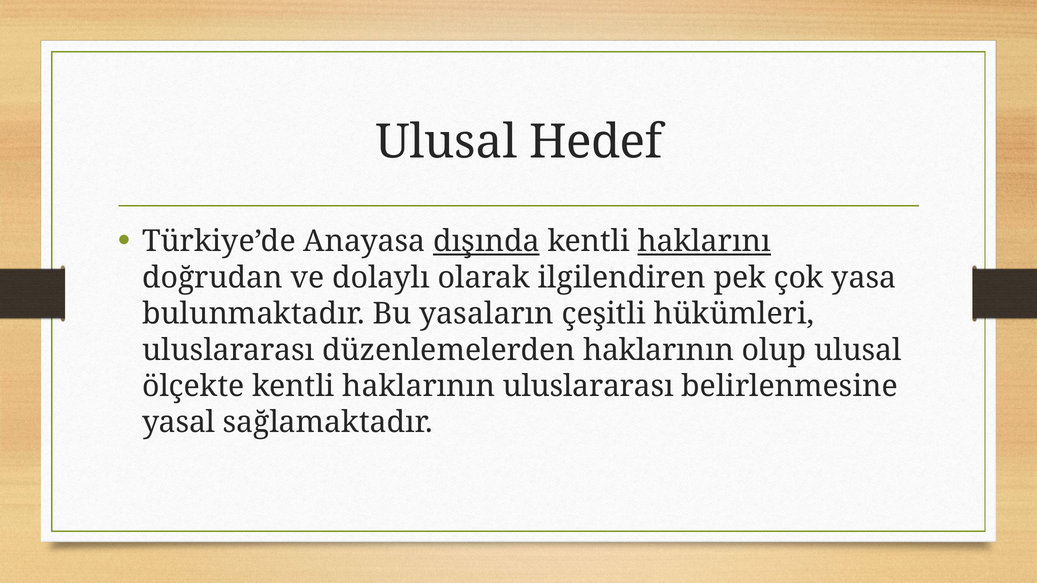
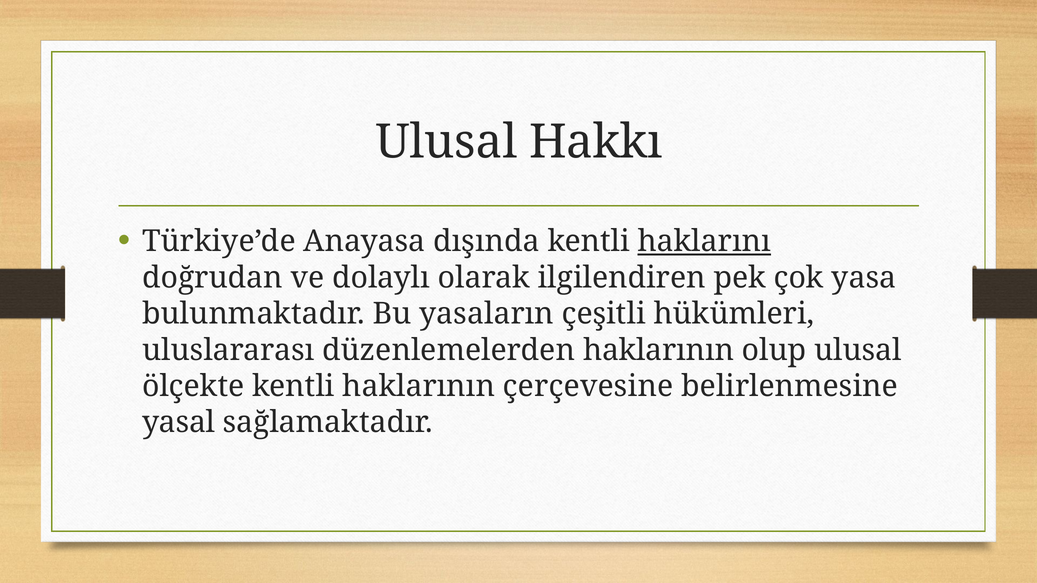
Hedef: Hedef -> Hakkı (596, 142)
dışında underline: present -> none (486, 242)
haklarının uluslararası: uluslararası -> çerçevesine (588, 386)
